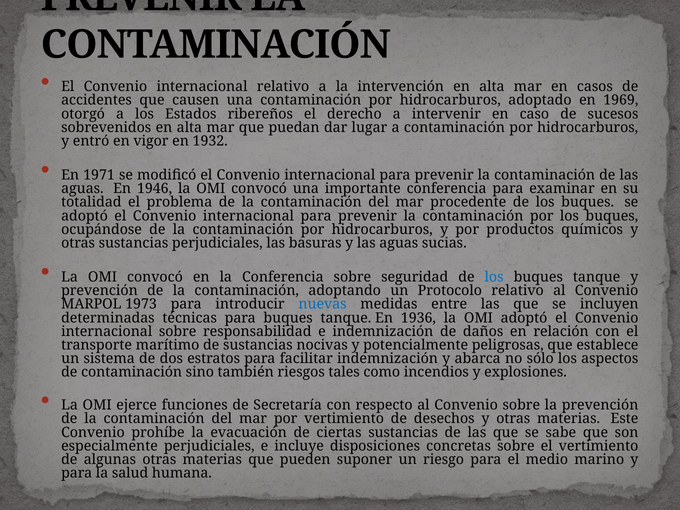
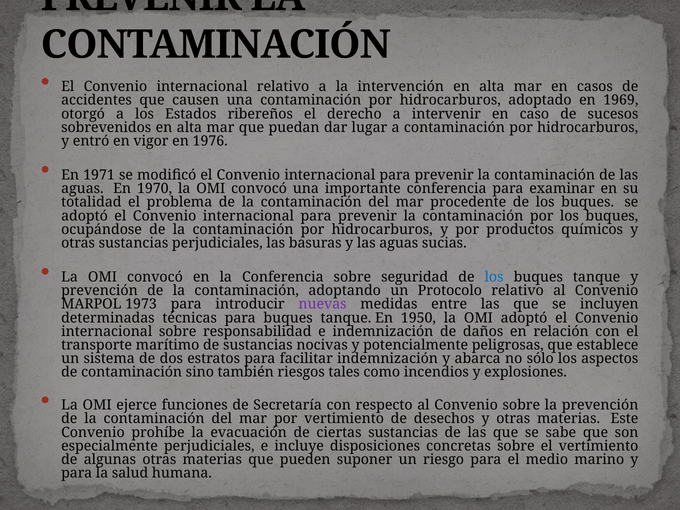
1932: 1932 -> 1976 (210, 141)
1946: 1946 -> 1970 (155, 189)
nuevas colour: blue -> purple (323, 304)
1936: 1936 -> 1950 (418, 318)
